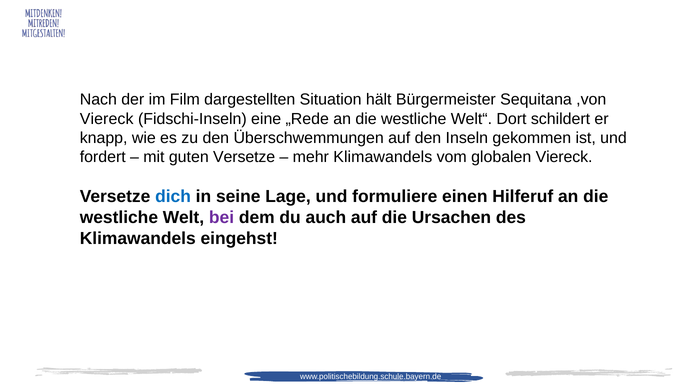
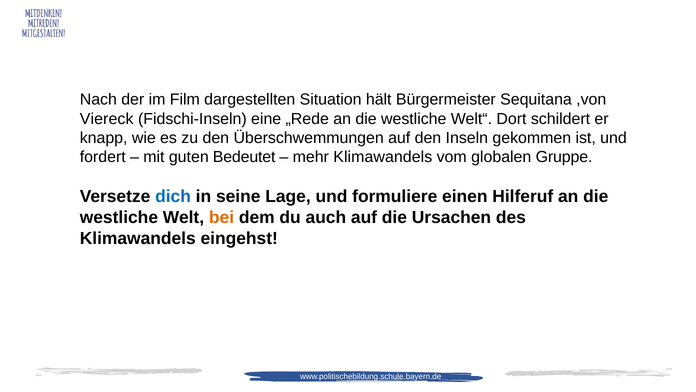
guten Versetze: Versetze -> Bedeutet (244, 157)
globalen Viereck: Viereck -> Gruppe (564, 157)
bei colour: purple -> orange (222, 217)
